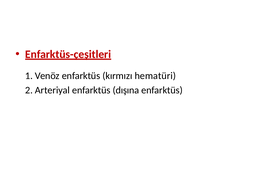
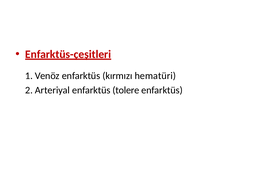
dışına: dışına -> tolere (126, 90)
